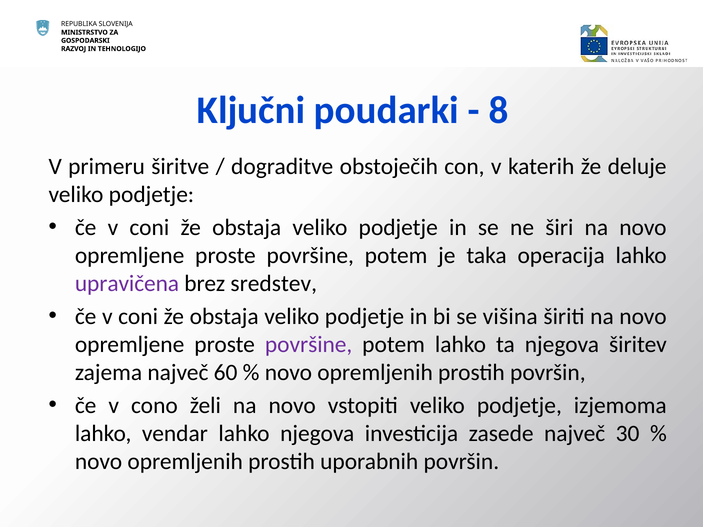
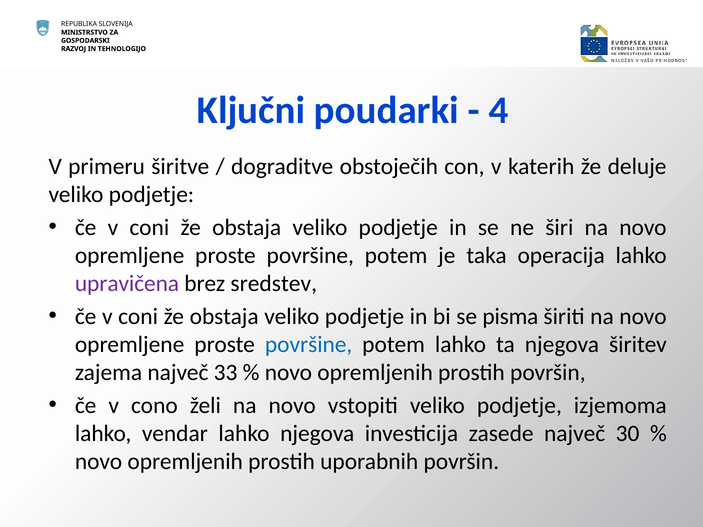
8: 8 -> 4 (498, 110)
višina: višina -> pisma (510, 317)
površine colour: purple -> blue (309, 345)
60: 60 -> 33 (226, 373)
